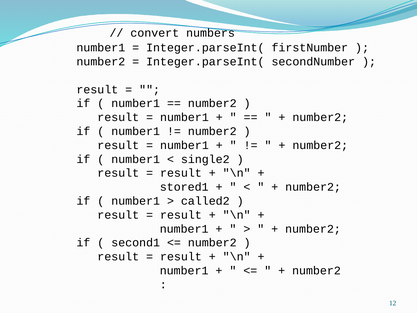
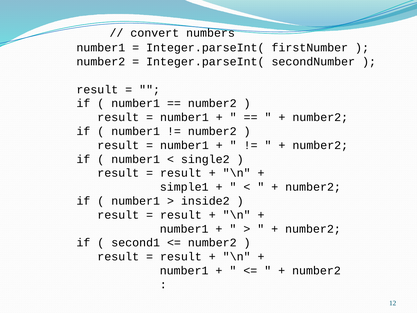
stored1: stored1 -> simple1 (184, 187)
called2: called2 -> inside2 (205, 201)
